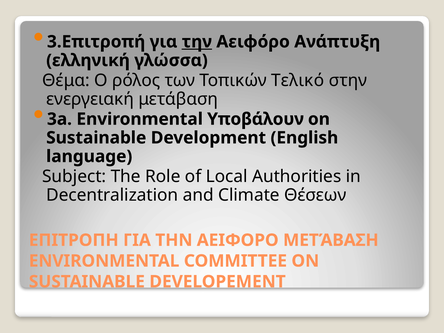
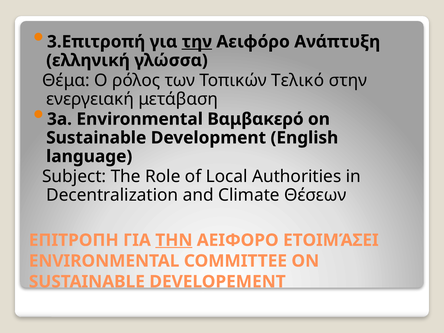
Υποβάλουν: Υποβάλουν -> Βαμβακερό (255, 119)
ΤΗΝ underline: none -> present (174, 240)
ΑΕΙΦΟΡΟ ΜΕΤΆΒΑΣΗ: ΜΕΤΆΒΑΣΗ -> ΕΤΟΙΜΆΣΕΙ (331, 240)
